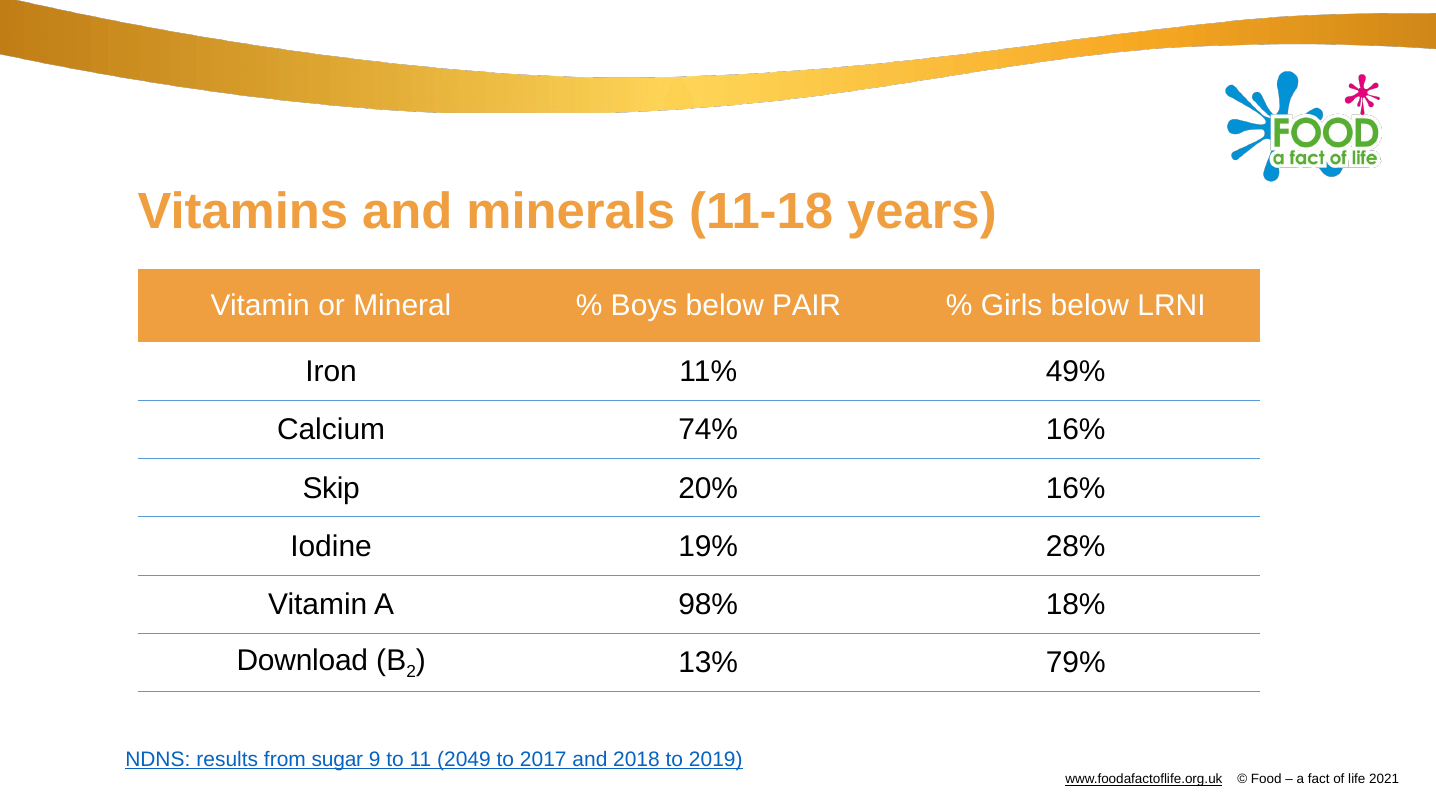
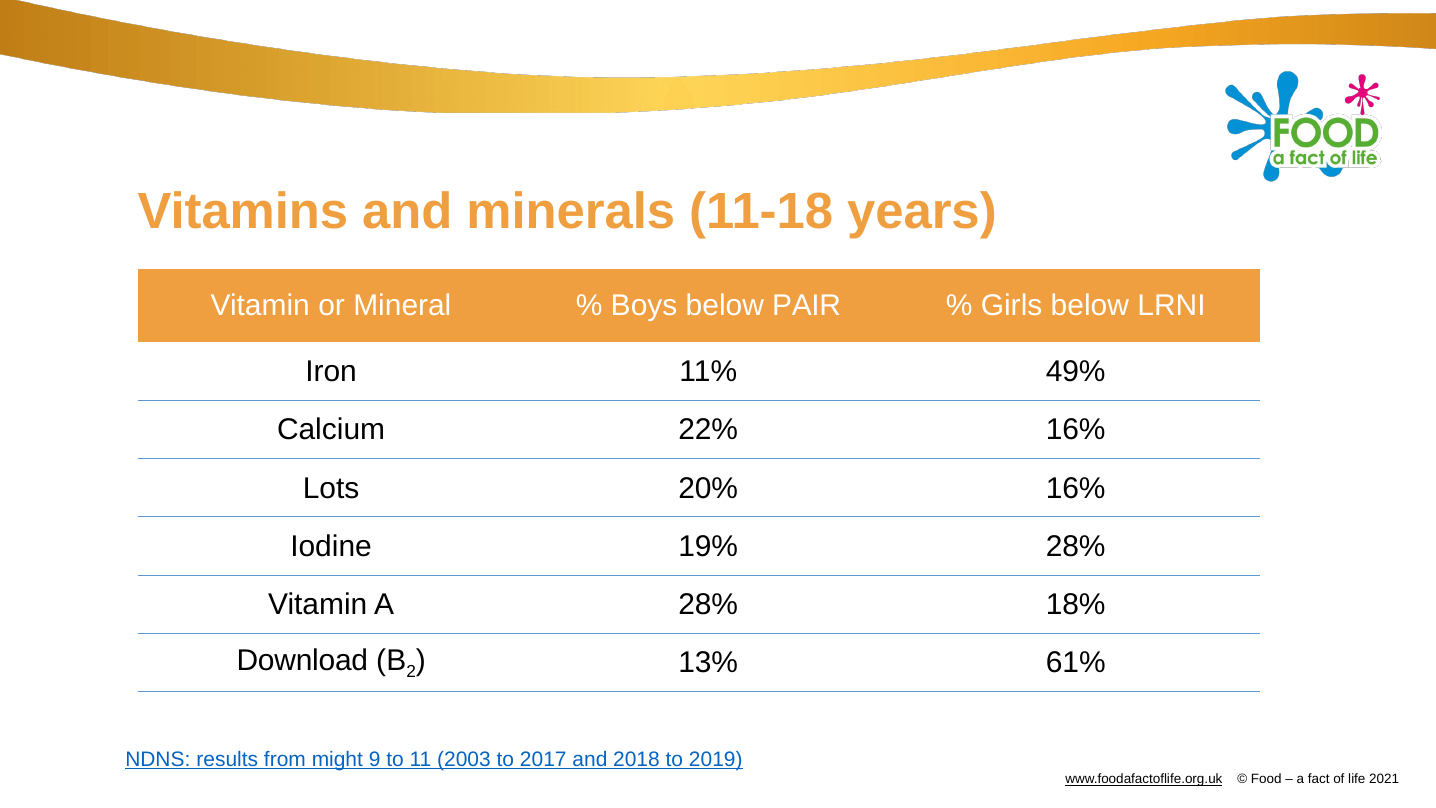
74%: 74% -> 22% (708, 430)
Skip: Skip -> Lots (331, 488)
A 98%: 98% -> 28% (708, 604)
79%: 79% -> 61% (1076, 663)
sugar: sugar -> might (337, 759)
2049: 2049 -> 2003 (464, 759)
